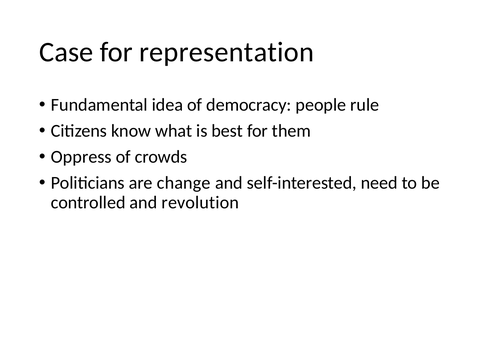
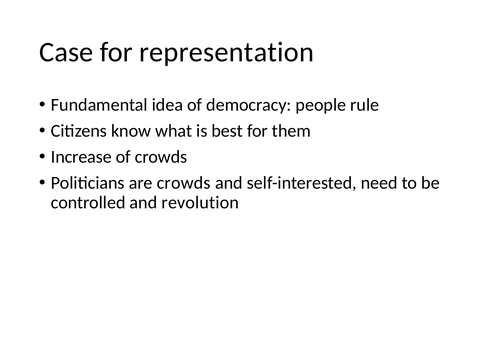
Oppress: Oppress -> Increase (81, 157)
are change: change -> crowds (184, 183)
